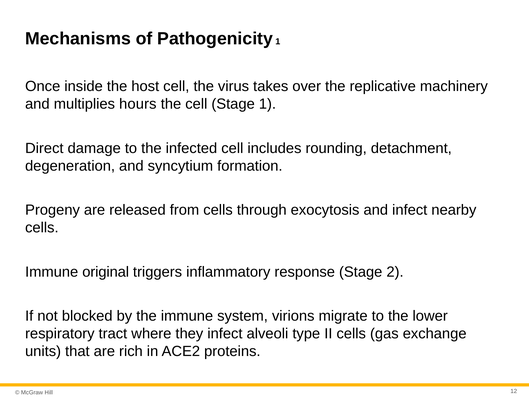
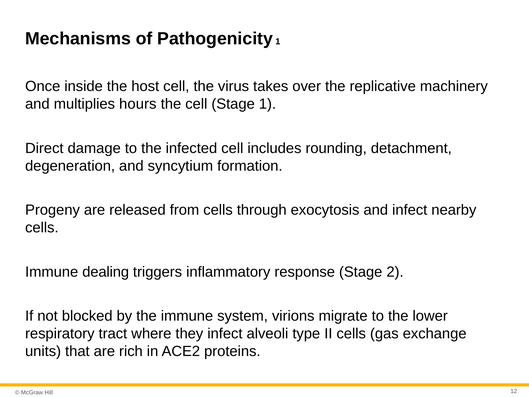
original: original -> dealing (106, 272)
